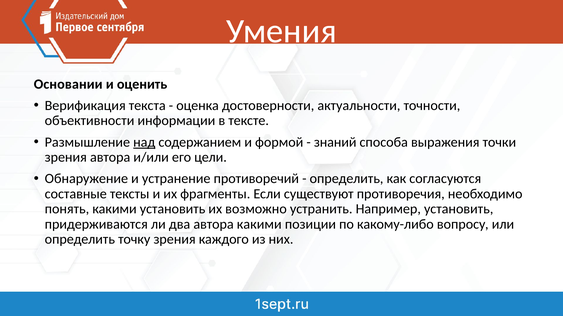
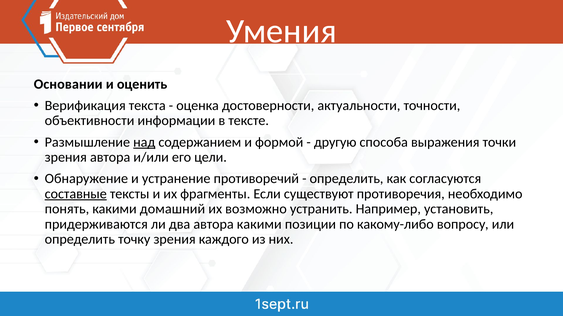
знаний: знаний -> другую (335, 142)
составные underline: none -> present (76, 194)
какими установить: установить -> домашний (172, 209)
